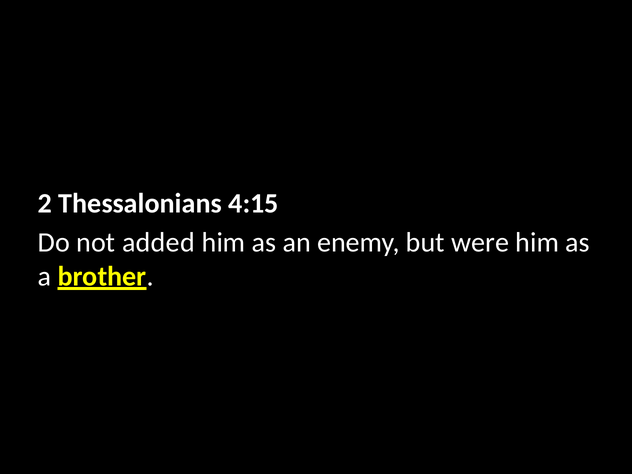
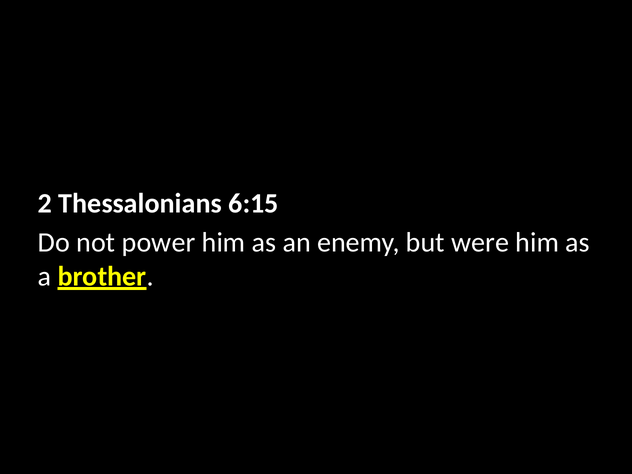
4:15: 4:15 -> 6:15 (254, 203)
added: added -> power (159, 243)
